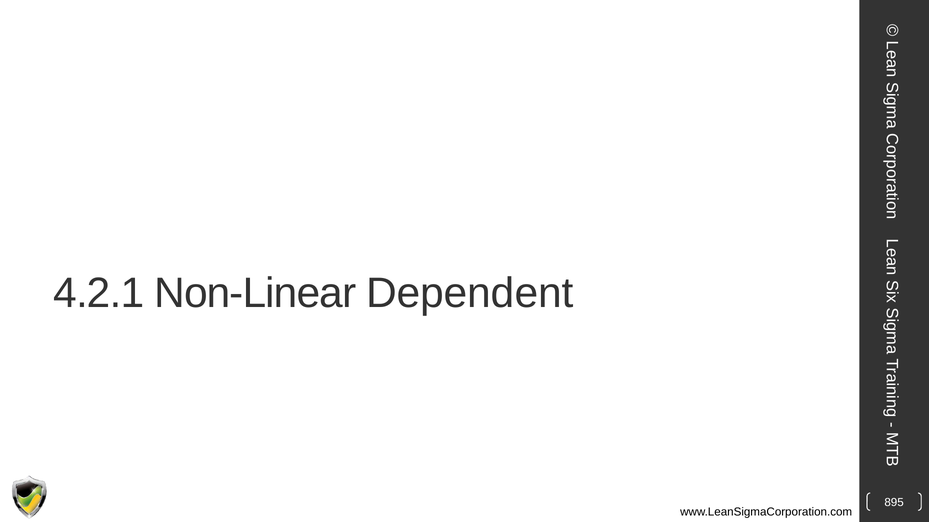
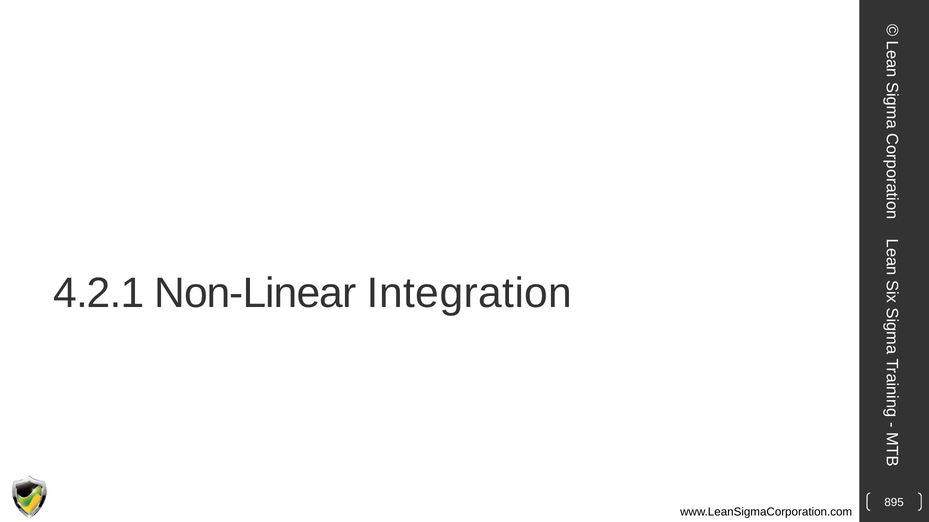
Dependent: Dependent -> Integration (470, 294)
